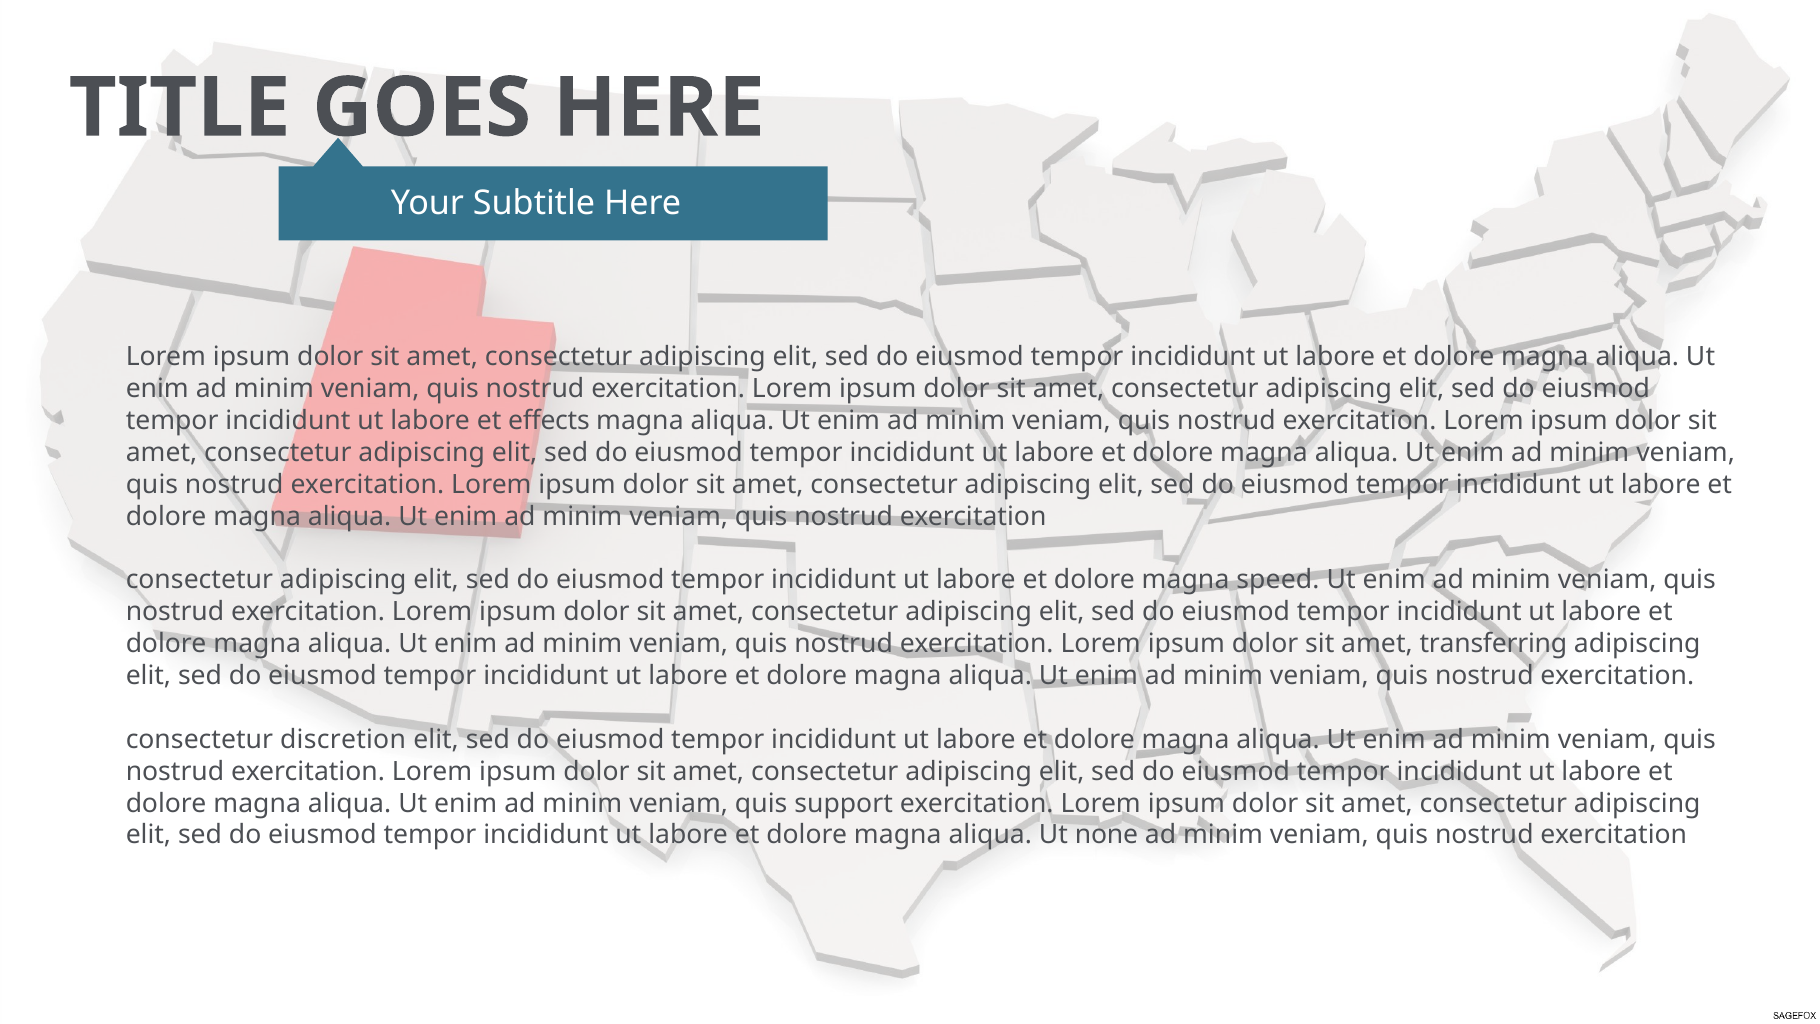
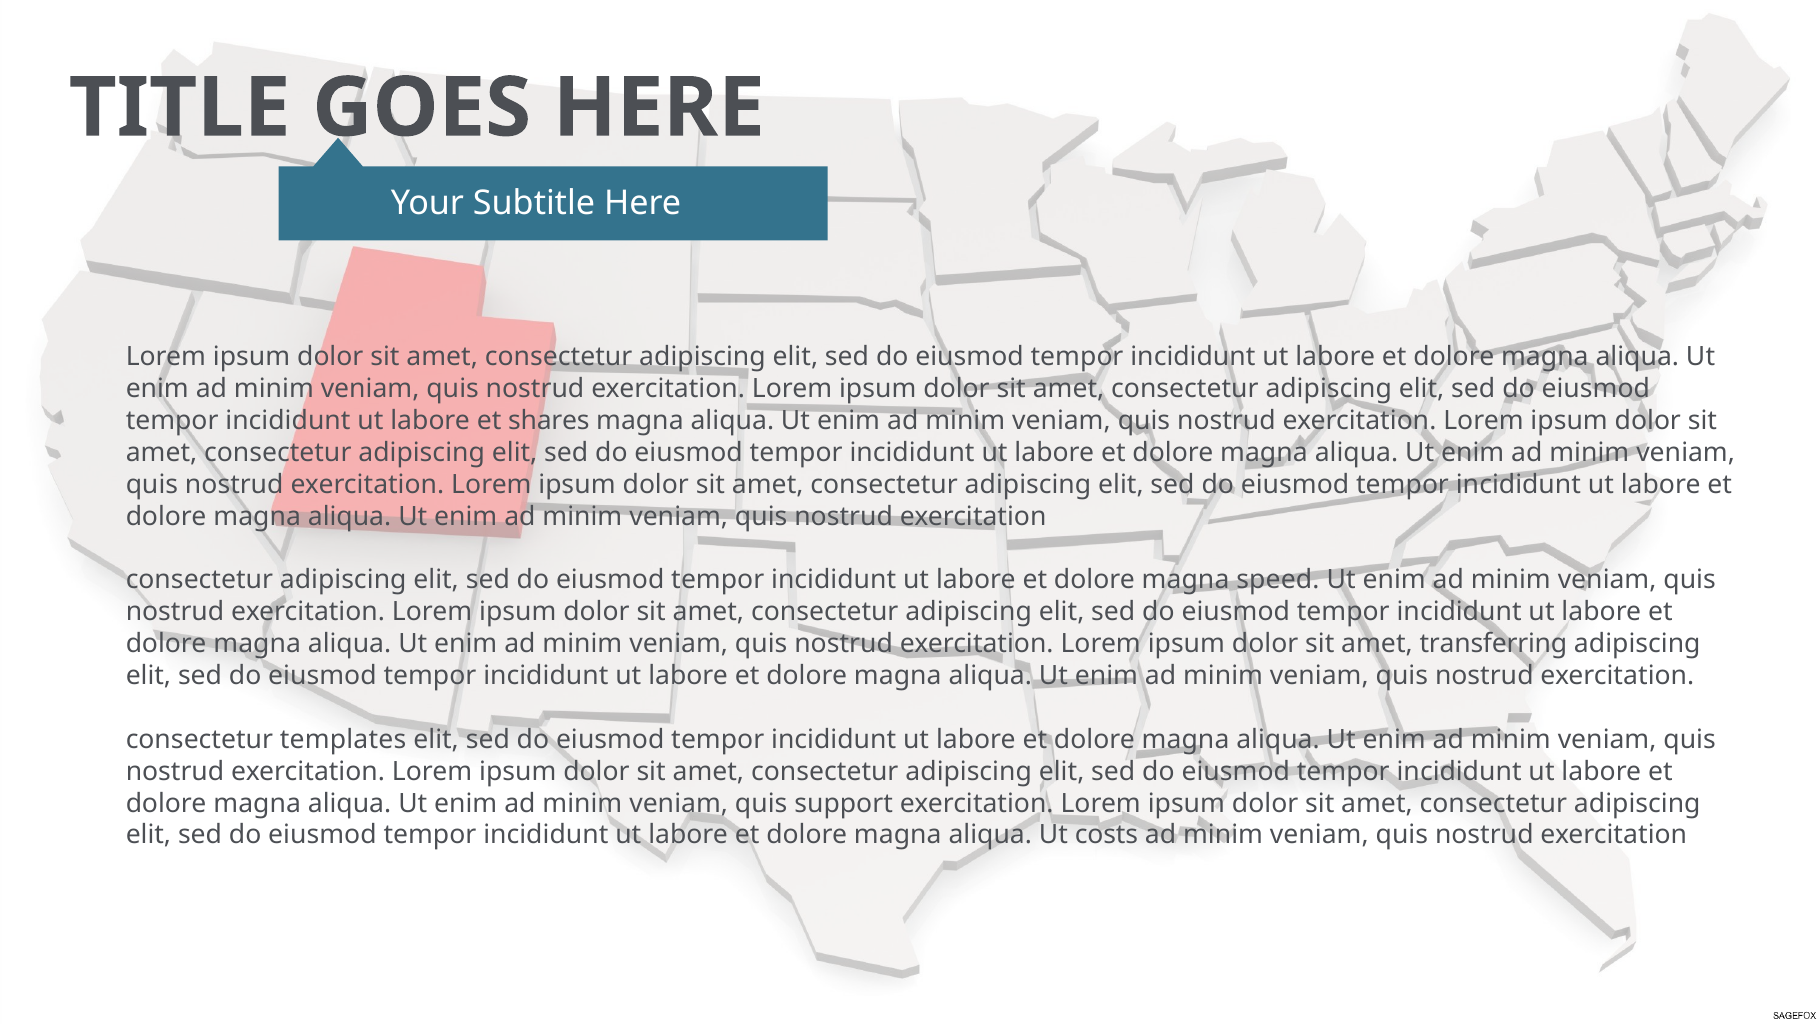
effects: effects -> shares (549, 421)
discretion: discretion -> templates (343, 739)
none: none -> costs (1106, 835)
